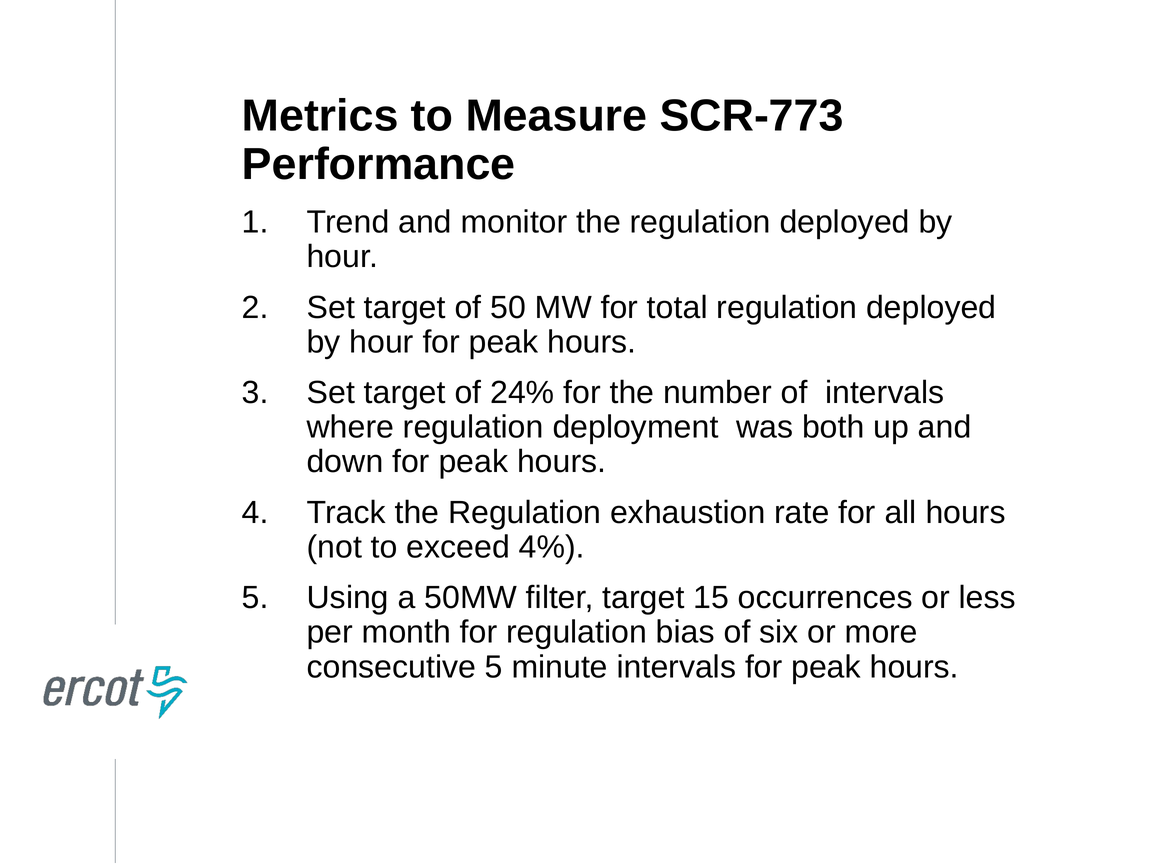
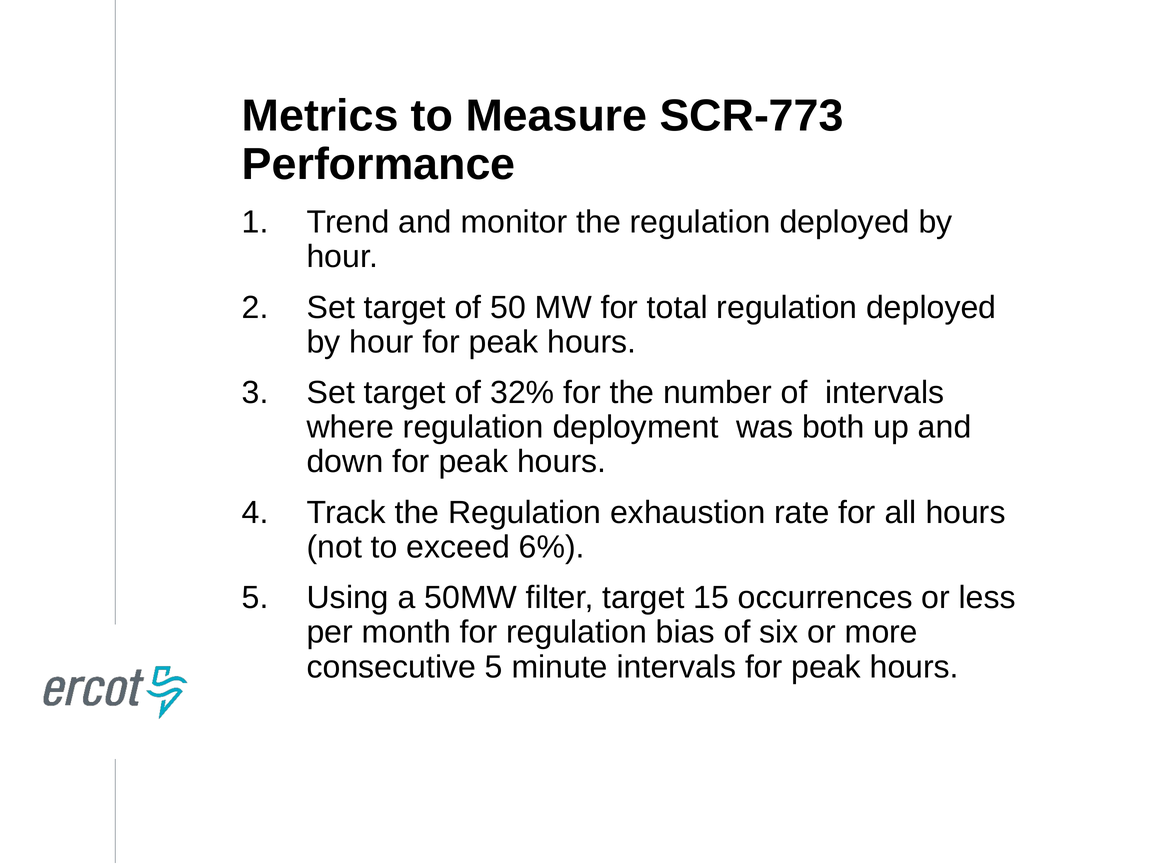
24%: 24% -> 32% (522, 393)
4%: 4% -> 6% (552, 547)
